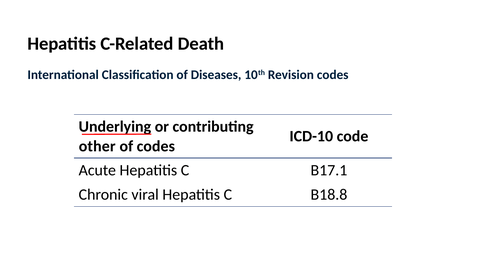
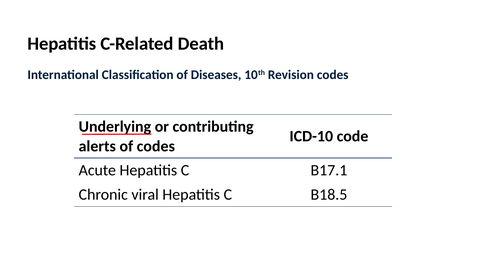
other: other -> alerts (97, 146)
B18.8: B18.8 -> B18.5 (329, 195)
